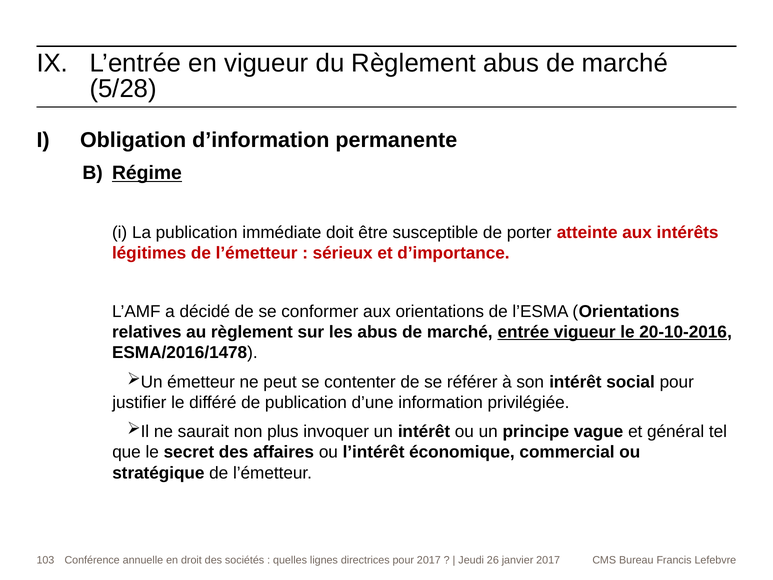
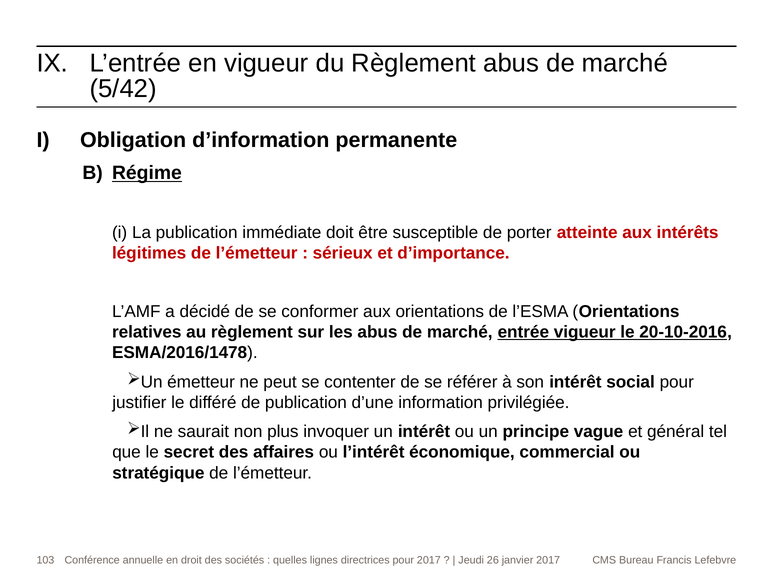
5/28: 5/28 -> 5/42 (123, 89)
